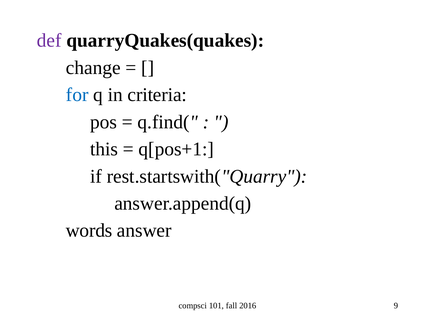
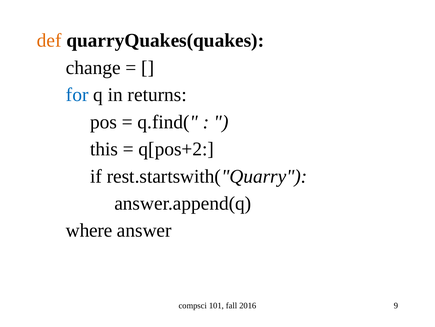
def colour: purple -> orange (49, 41)
criteria: criteria -> returns (157, 95)
q[pos+1: q[pos+1 -> q[pos+2 (176, 149)
words: words -> where (89, 230)
